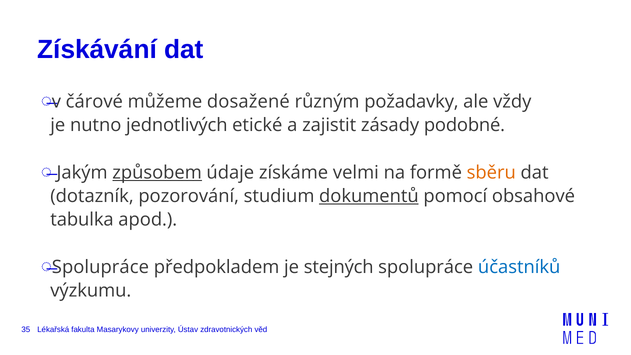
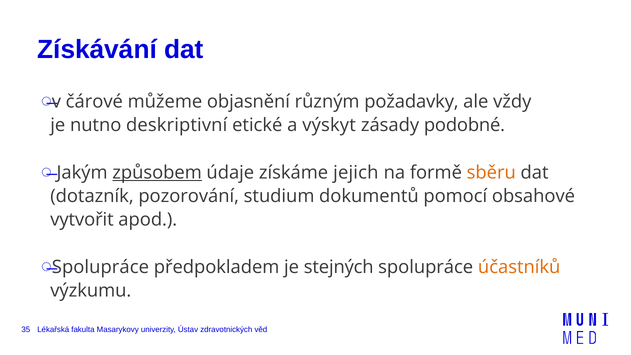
dosažené: dosažené -> objasnění (248, 101)
jednotlivých: jednotlivých -> deskriptivní (177, 125)
zajistit: zajistit -> výskyt (329, 125)
velmi: velmi -> jejich (356, 172)
dokumentů underline: present -> none (369, 196)
tabulka: tabulka -> vytvořit (82, 220)
účastníků colour: blue -> orange (519, 267)
